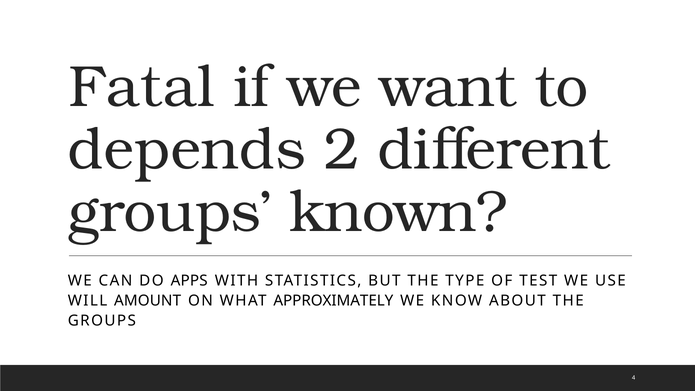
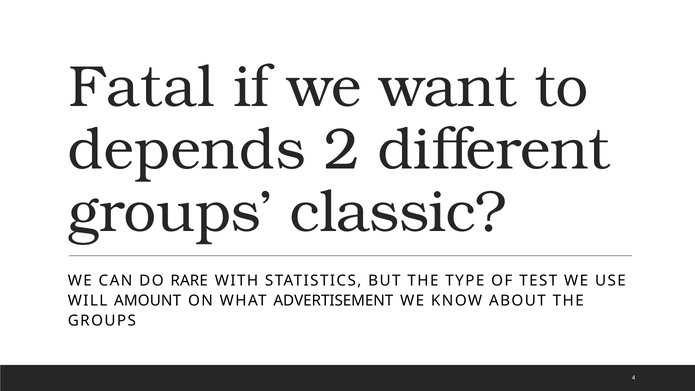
known: known -> classic (398, 212)
APPS: APPS -> RARE (189, 280)
APPROXIMATELY: APPROXIMATELY -> ADVERTISEMENT (333, 300)
